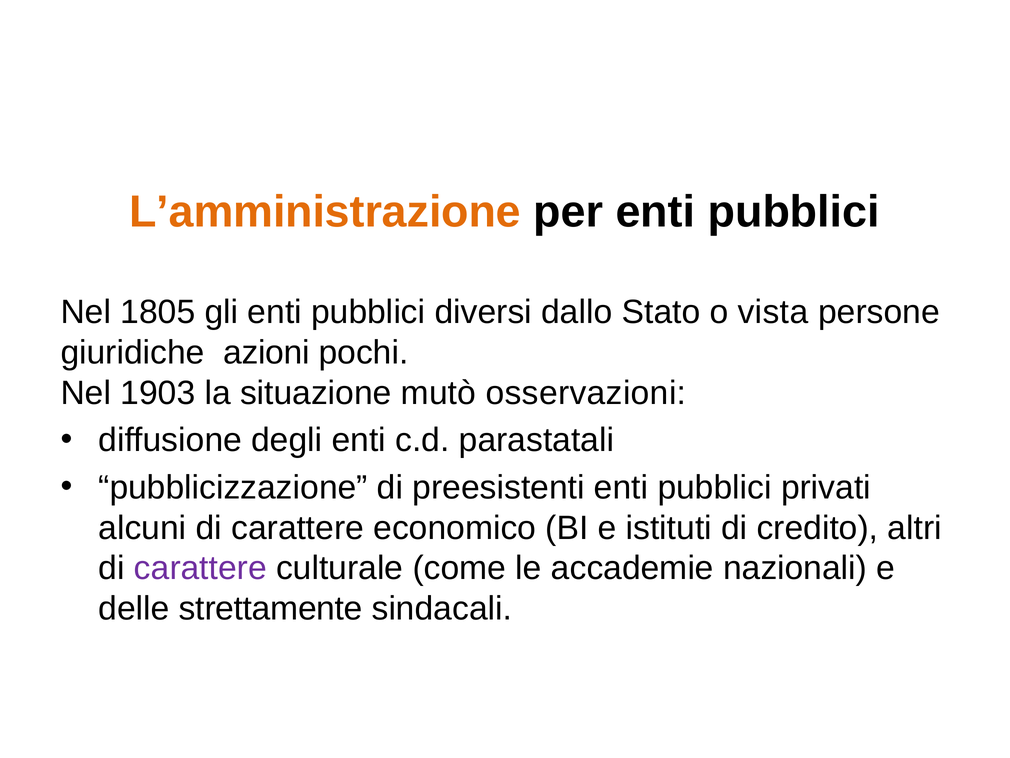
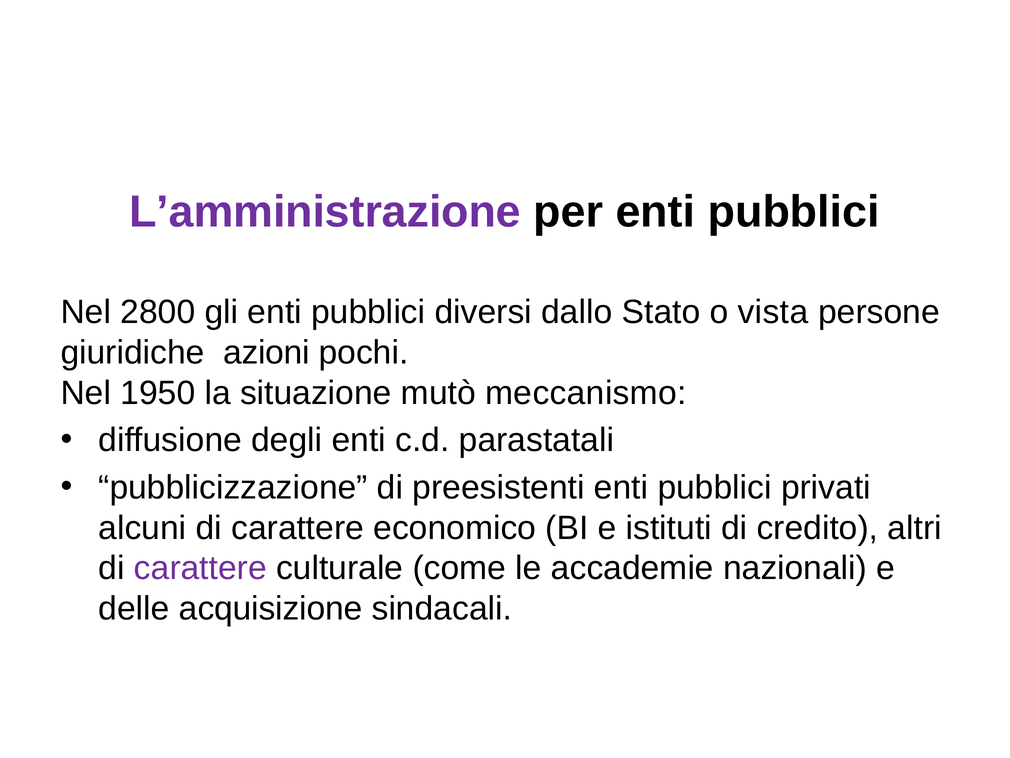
L’amministrazione colour: orange -> purple (325, 212)
1805: 1805 -> 2800 (158, 312)
1903: 1903 -> 1950 (158, 393)
osservazioni: osservazioni -> meccanismo (586, 393)
strettamente: strettamente -> acquisizione (271, 608)
